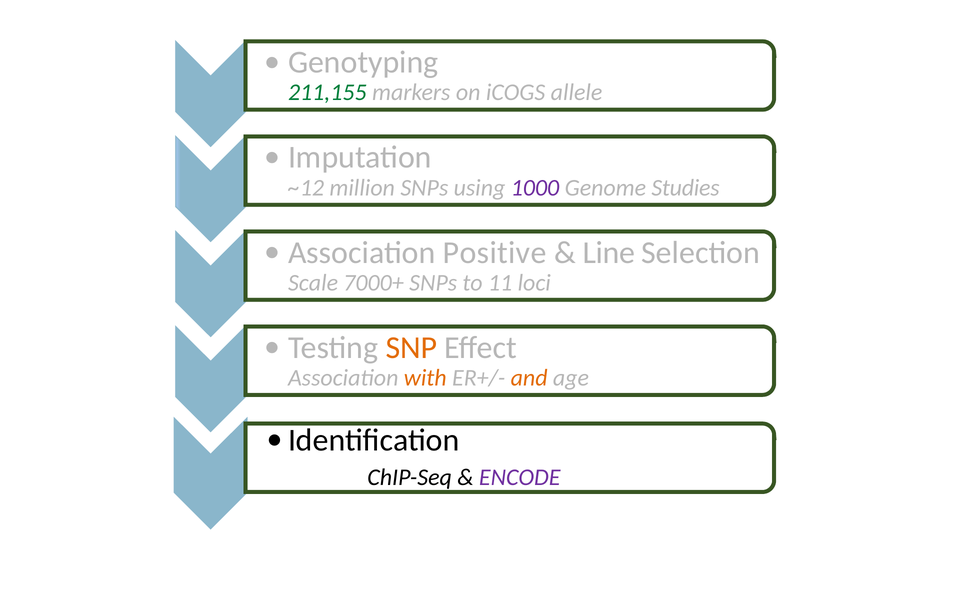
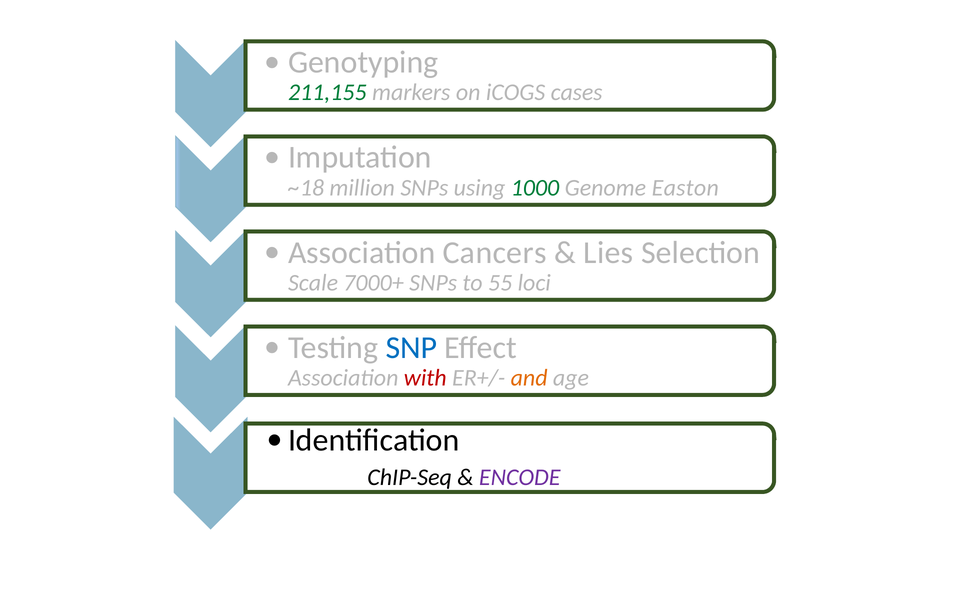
allele: allele -> cases (577, 93)
~12: ~12 -> ~18 (306, 188)
1000 colour: purple -> green (535, 188)
Studies: Studies -> Easton (685, 188)
Positive: Positive -> Cancers (495, 253)
Line: Line -> Lies (608, 253)
11: 11 -> 55 (500, 283)
SNP colour: orange -> blue (411, 348)
with colour: orange -> red (425, 378)
